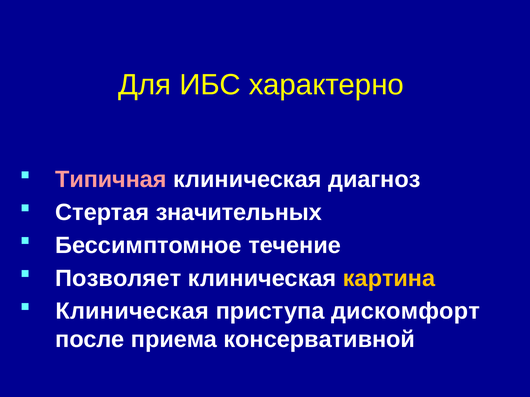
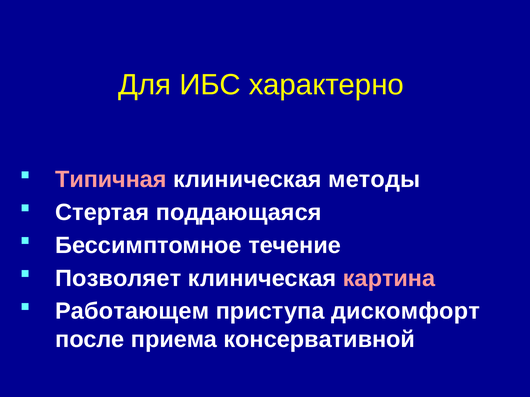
диагноз: диагноз -> методы (374, 180)
значительных: значительных -> поддающаяся (239, 213)
картина colour: yellow -> pink (389, 279)
Клиническая: Клиническая -> Работающем (132, 312)
